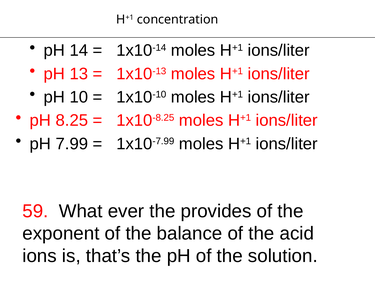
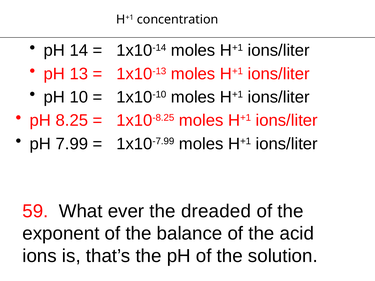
provides: provides -> dreaded (216, 211)
